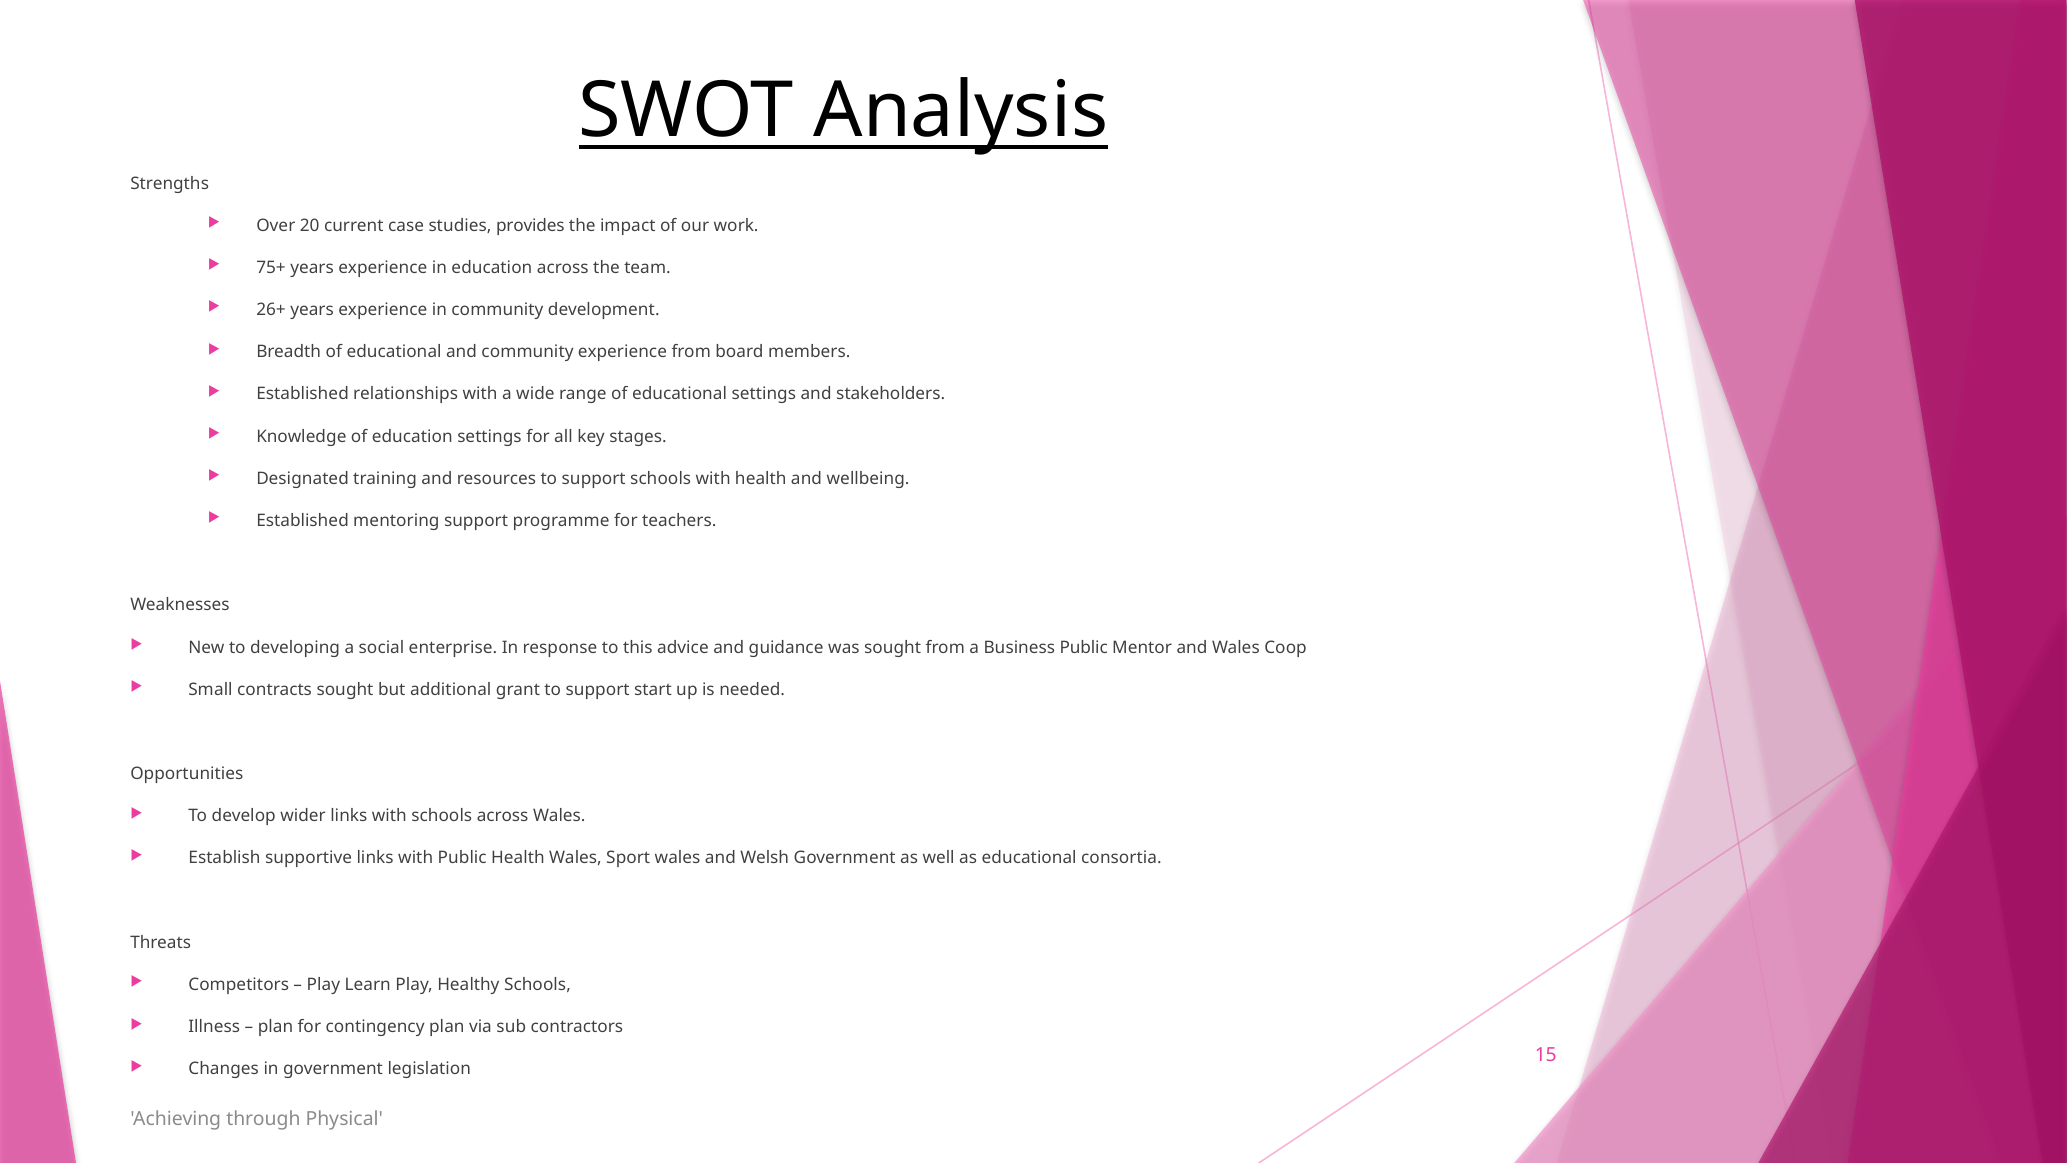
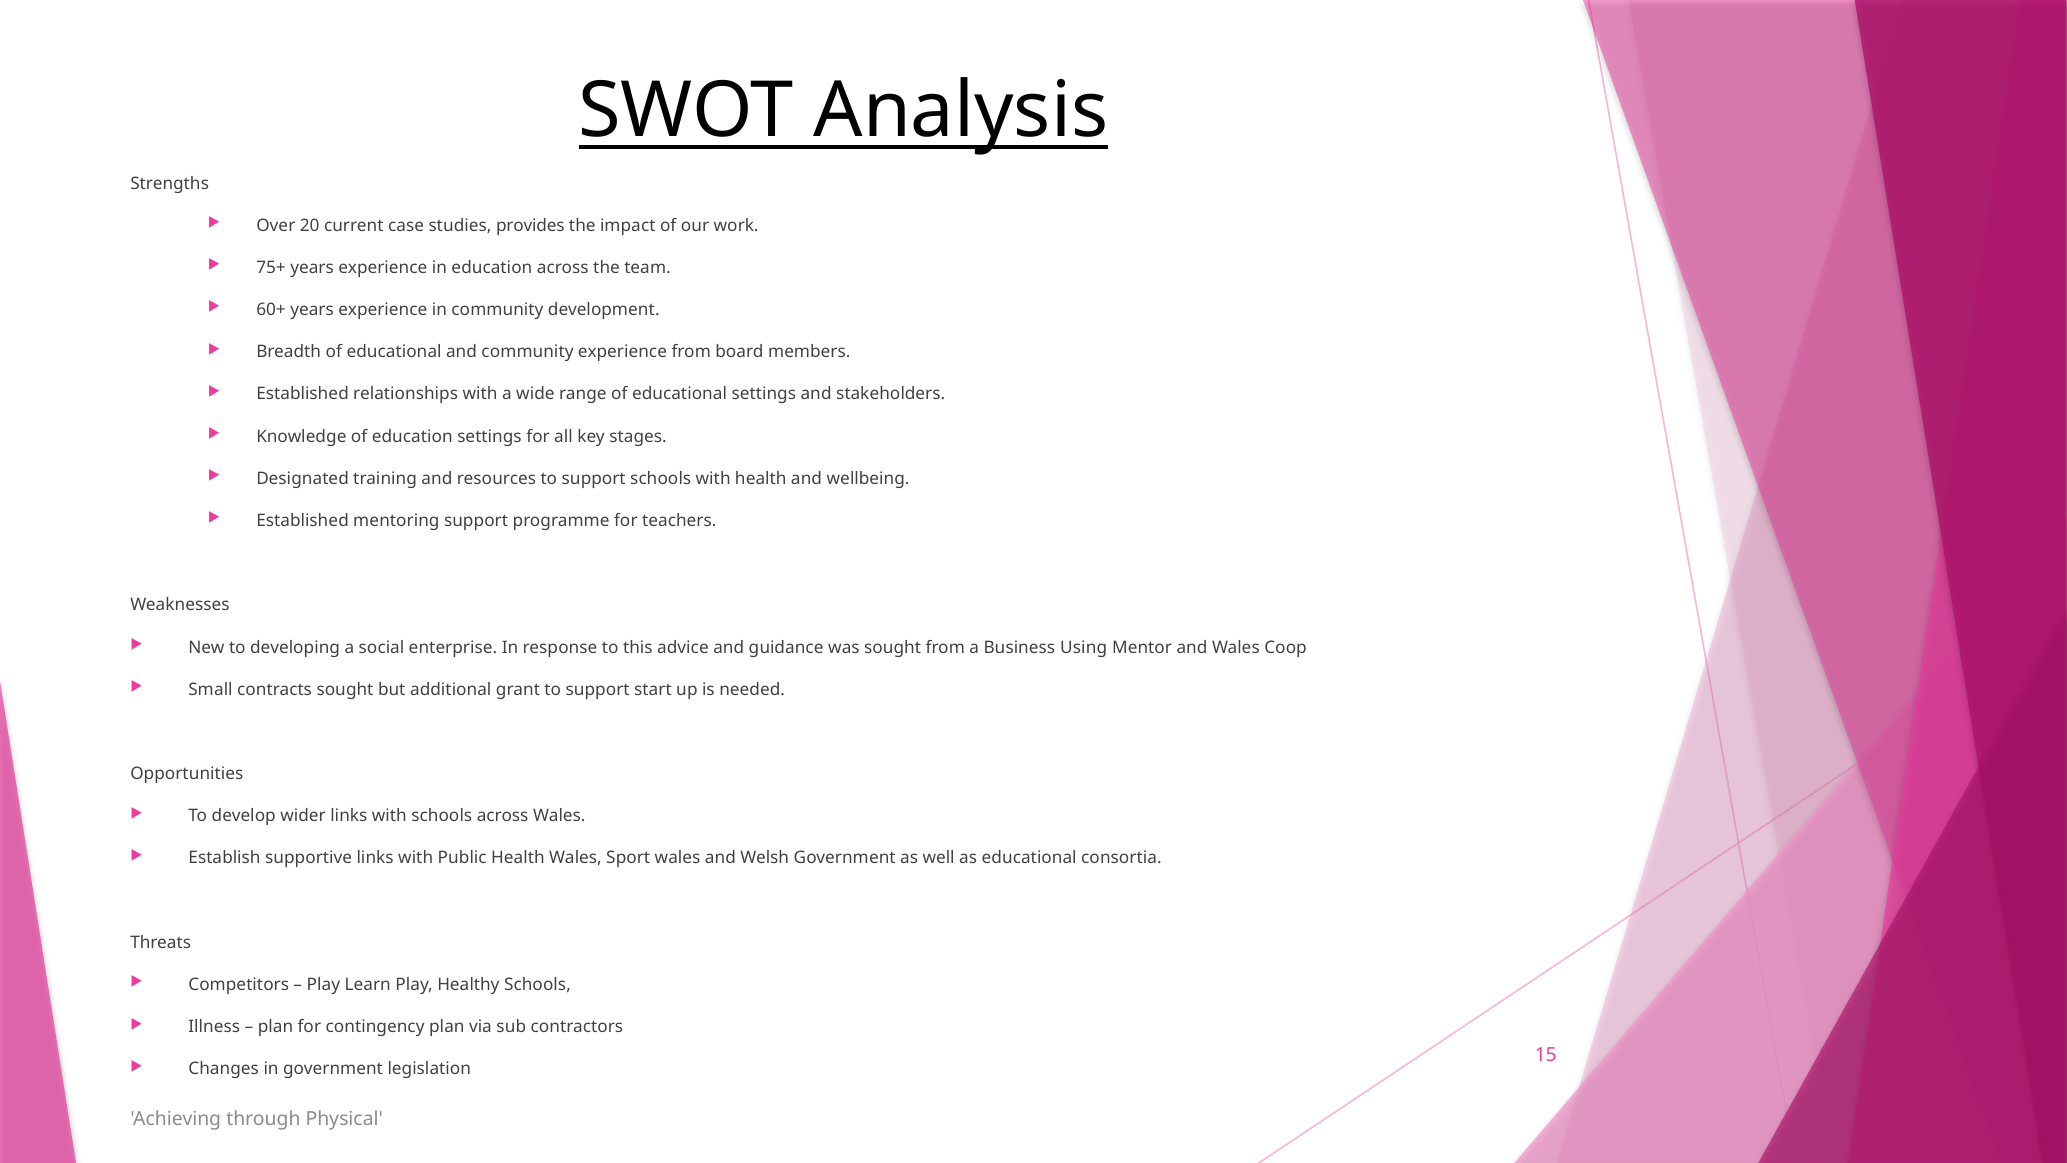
26+: 26+ -> 60+ (271, 310)
Business Public: Public -> Using (1084, 647)
